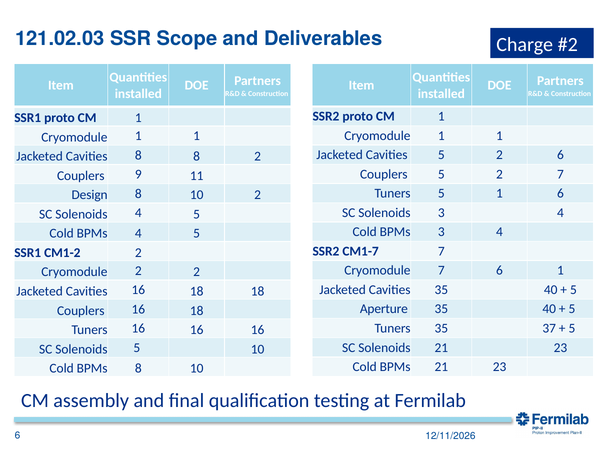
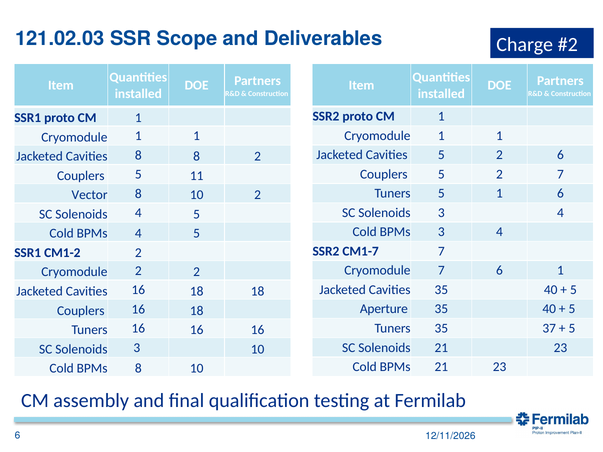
9: 9 -> 5 (138, 175)
Design: Design -> Vector (90, 195)
5: 5 -> 3 (137, 348)
